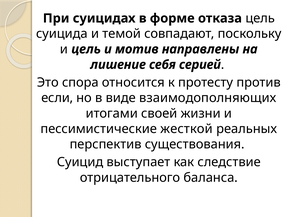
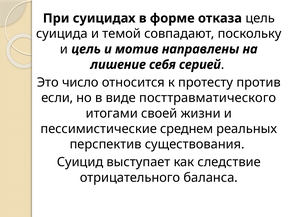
спора: спора -> число (80, 82)
взаимодополняющих: взаимодополняющих -> посттравматического (208, 98)
жесткой: жесткой -> среднем (187, 129)
